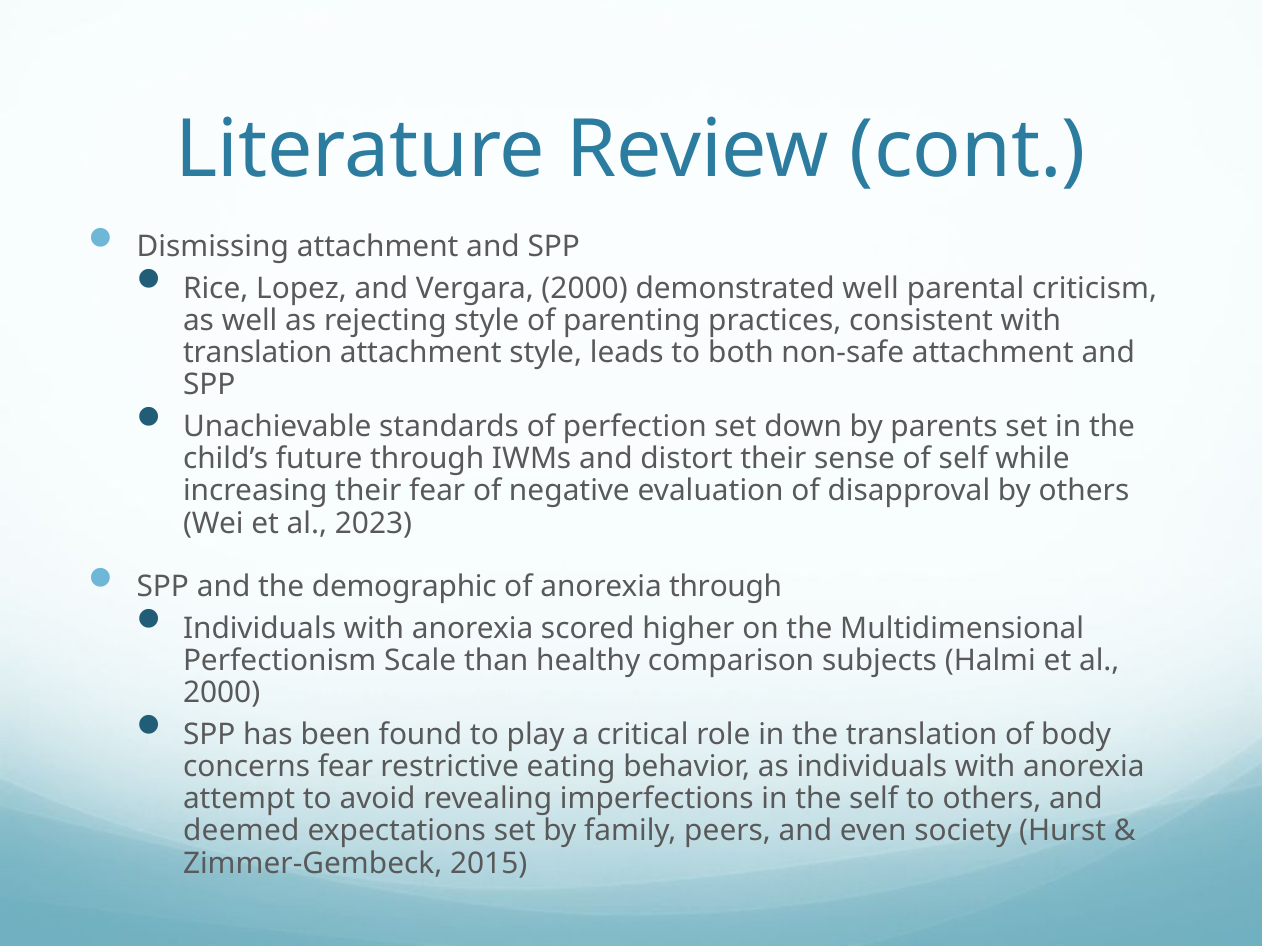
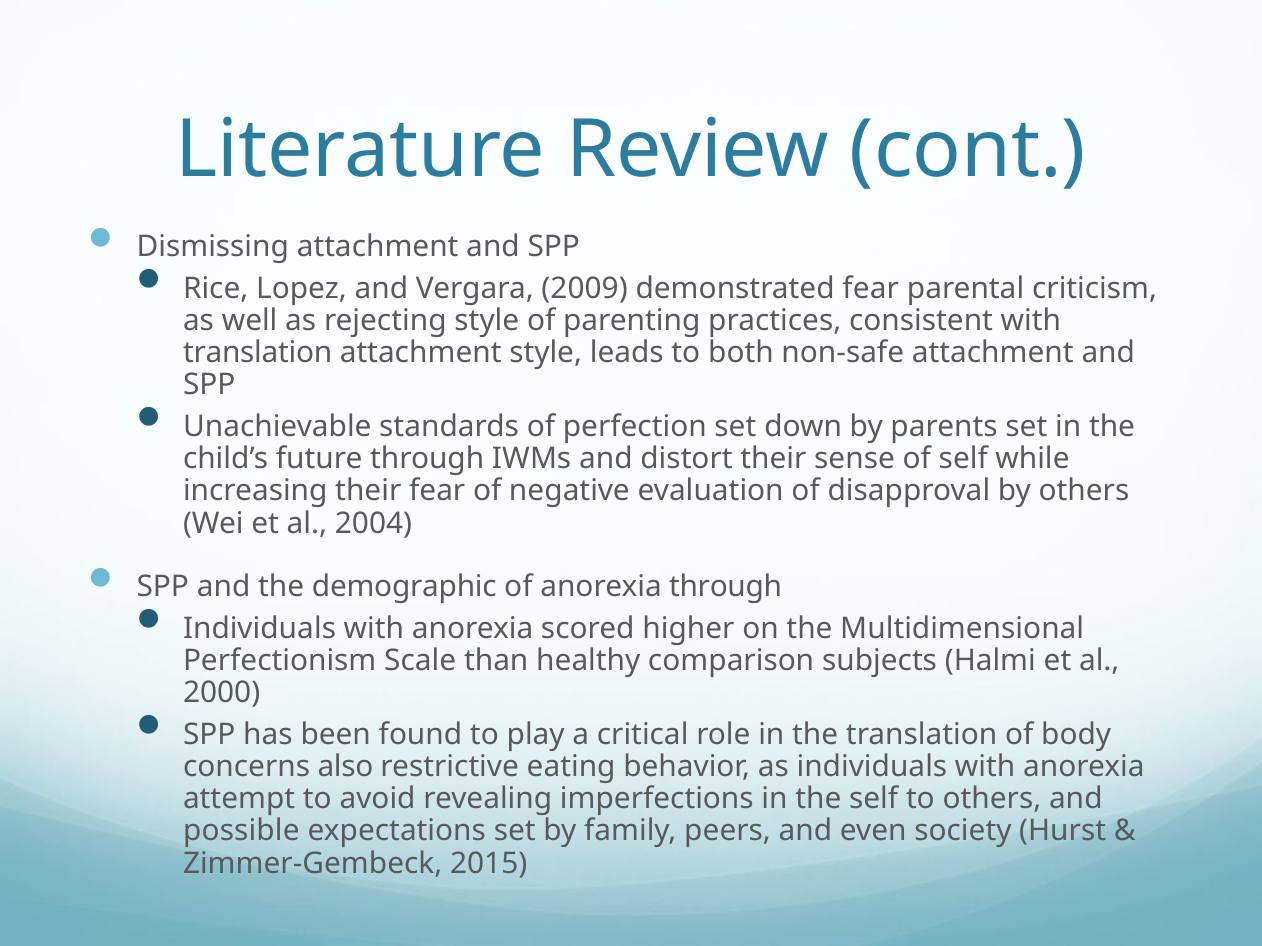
Vergara 2000: 2000 -> 2009 (585, 289)
demonstrated well: well -> fear (871, 289)
2023: 2023 -> 2004 (374, 524)
concerns fear: fear -> also (345, 767)
deemed: deemed -> possible (241, 832)
